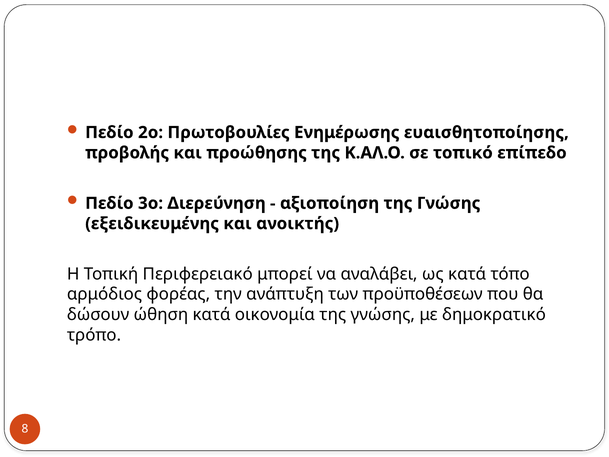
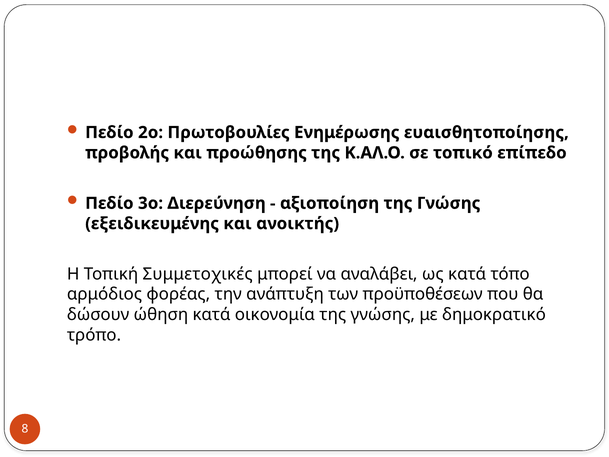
Περιφερειακό: Περιφερειακό -> Συμμετοχικές (198, 274)
